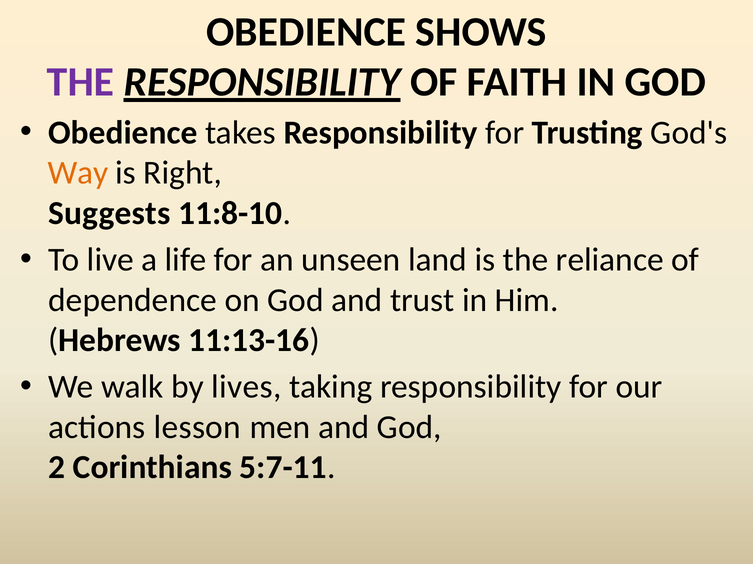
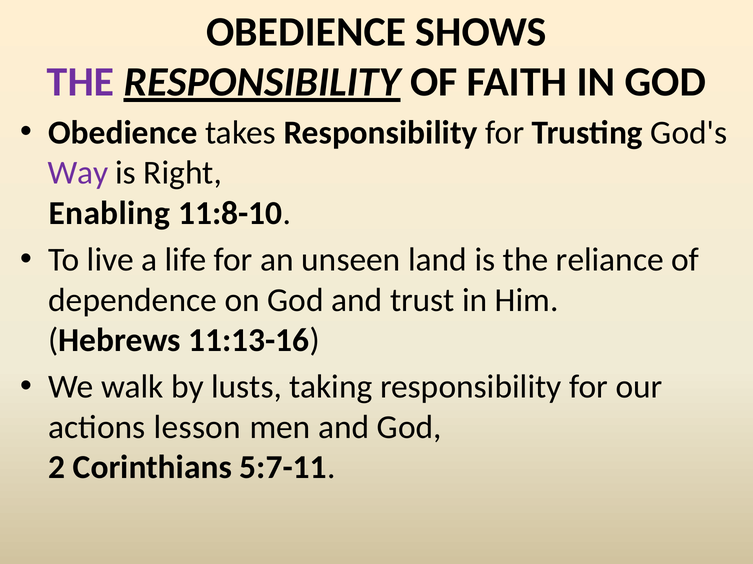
Way colour: orange -> purple (78, 173)
Suggests: Suggests -> Enabling (109, 213)
lives: lives -> lusts (247, 387)
